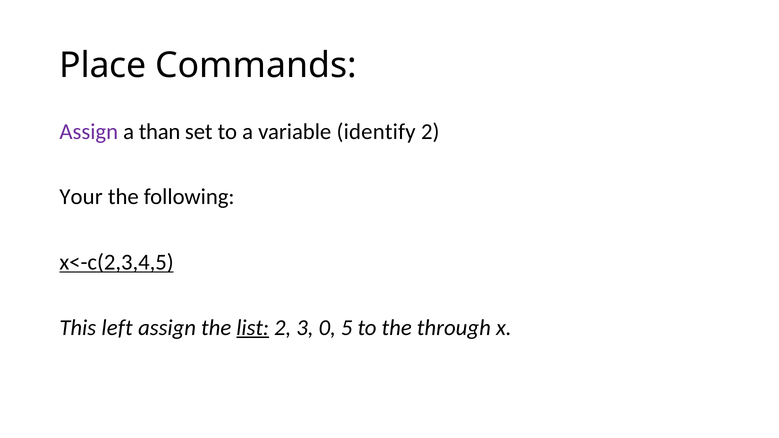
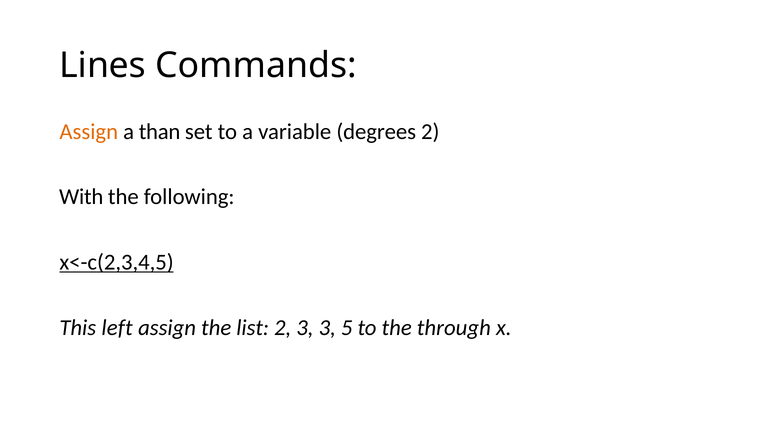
Place: Place -> Lines (103, 65)
Assign colour: purple -> orange (89, 132)
identify: identify -> degrees (376, 132)
Your: Your -> With (81, 197)
list underline: present -> none (253, 328)
3 0: 0 -> 3 (327, 328)
